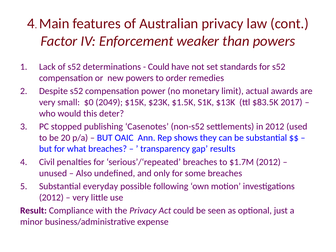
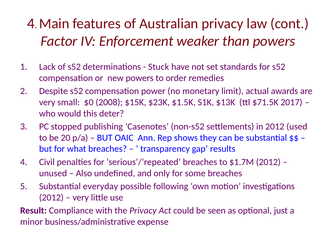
Could: Could -> Stuck (159, 67)
2049: 2049 -> 2008 (109, 102)
$83.5K: $83.5K -> $71.5K (265, 102)
